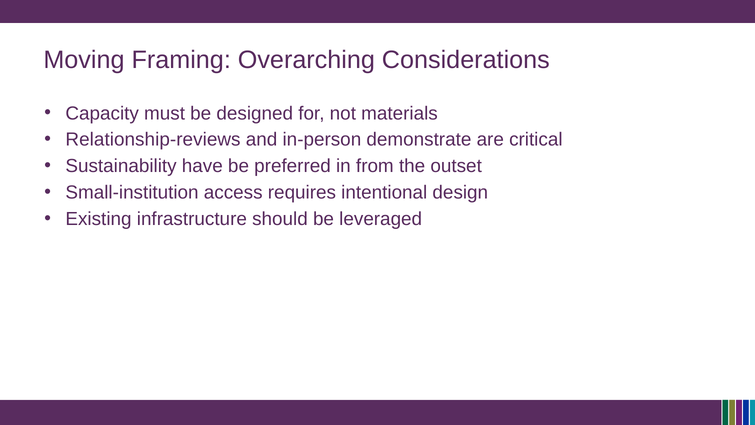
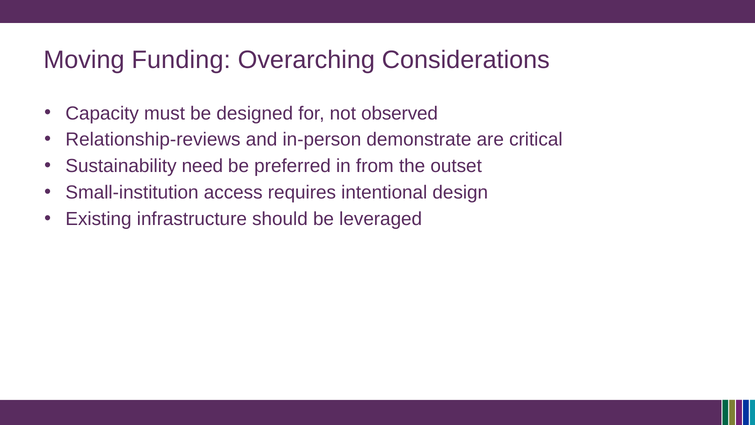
Framing: Framing -> Funding (181, 60)
materials: materials -> observed (400, 113)
have: have -> need (202, 166)
